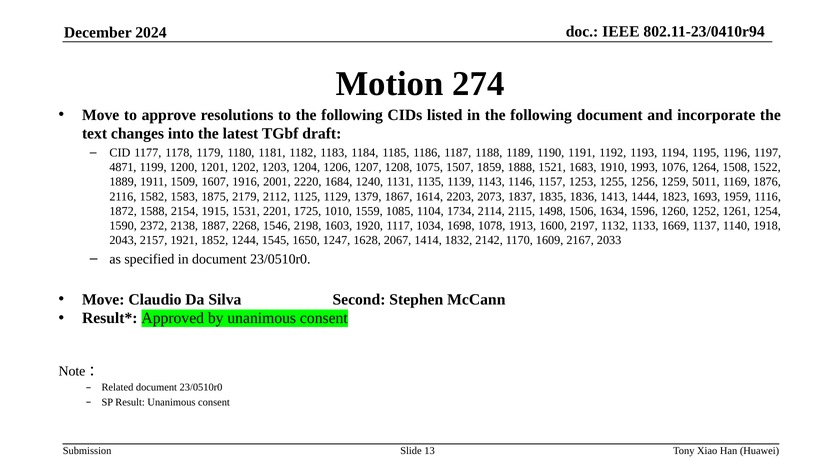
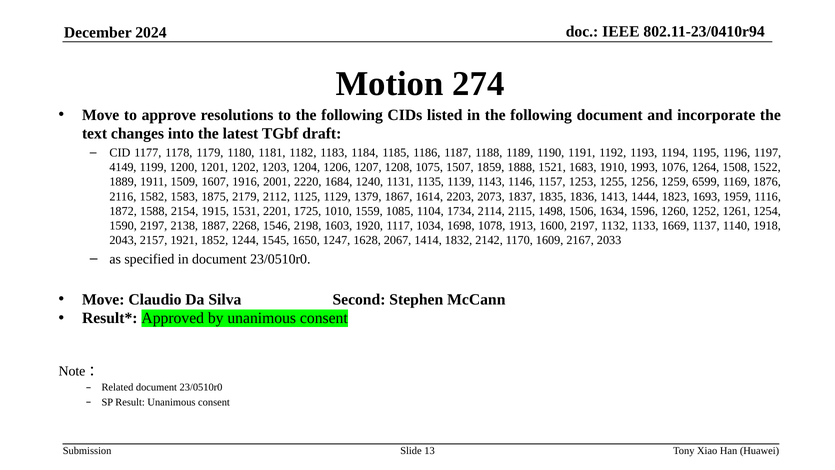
4871: 4871 -> 4149 (123, 167)
5011: 5011 -> 6599 (706, 182)
1590 2372: 2372 -> 2197 (154, 226)
